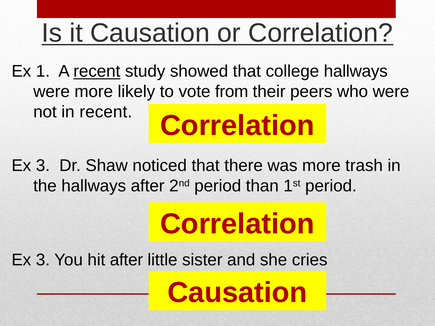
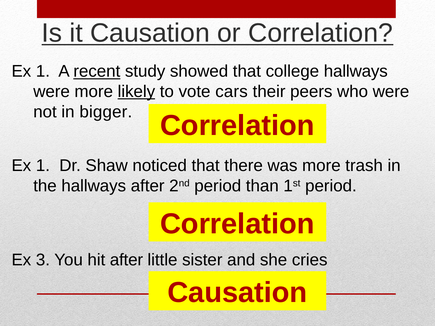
likely underline: none -> present (136, 92)
from: from -> cars (232, 92)
in recent: recent -> bigger (106, 112)
3: 3 -> 1 (43, 166)
